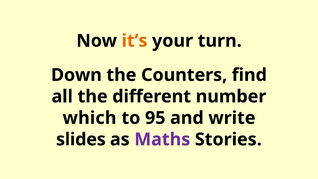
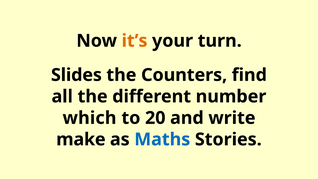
Down: Down -> Slides (76, 75)
95: 95 -> 20 (155, 118)
slides: slides -> make (81, 139)
Maths colour: purple -> blue (162, 139)
